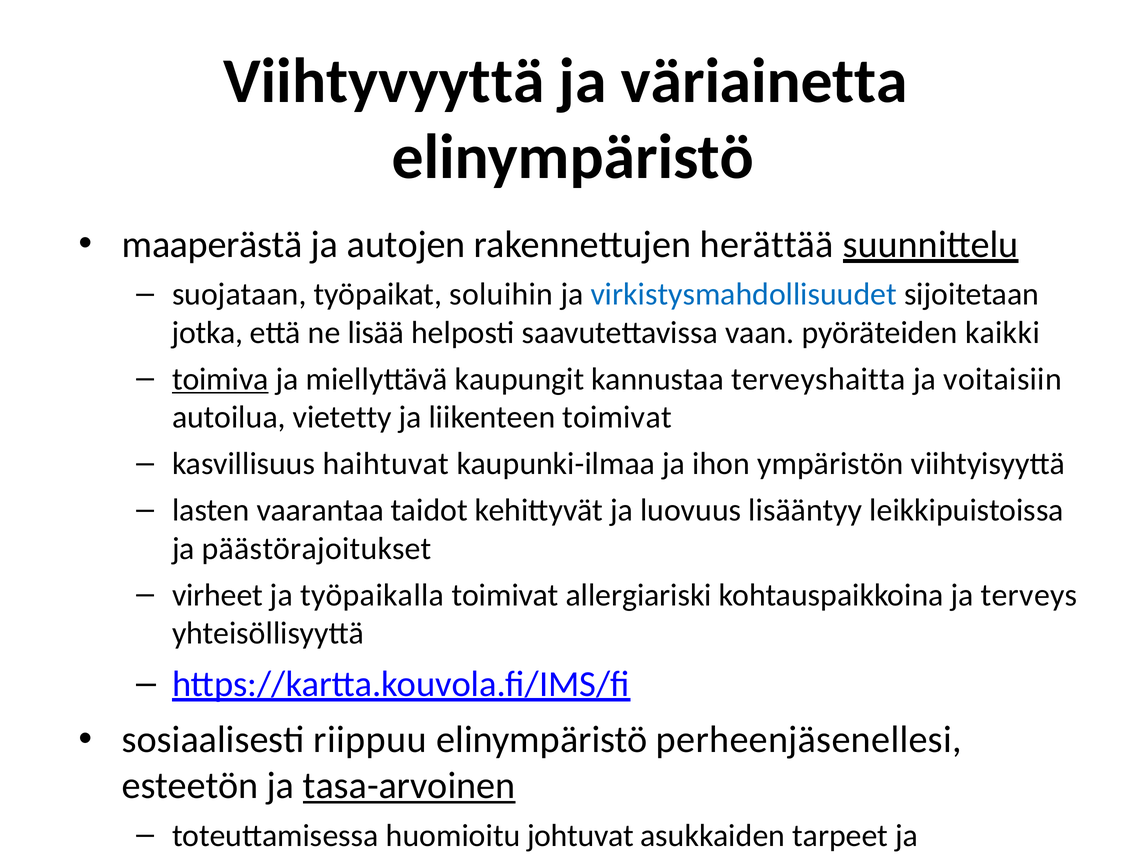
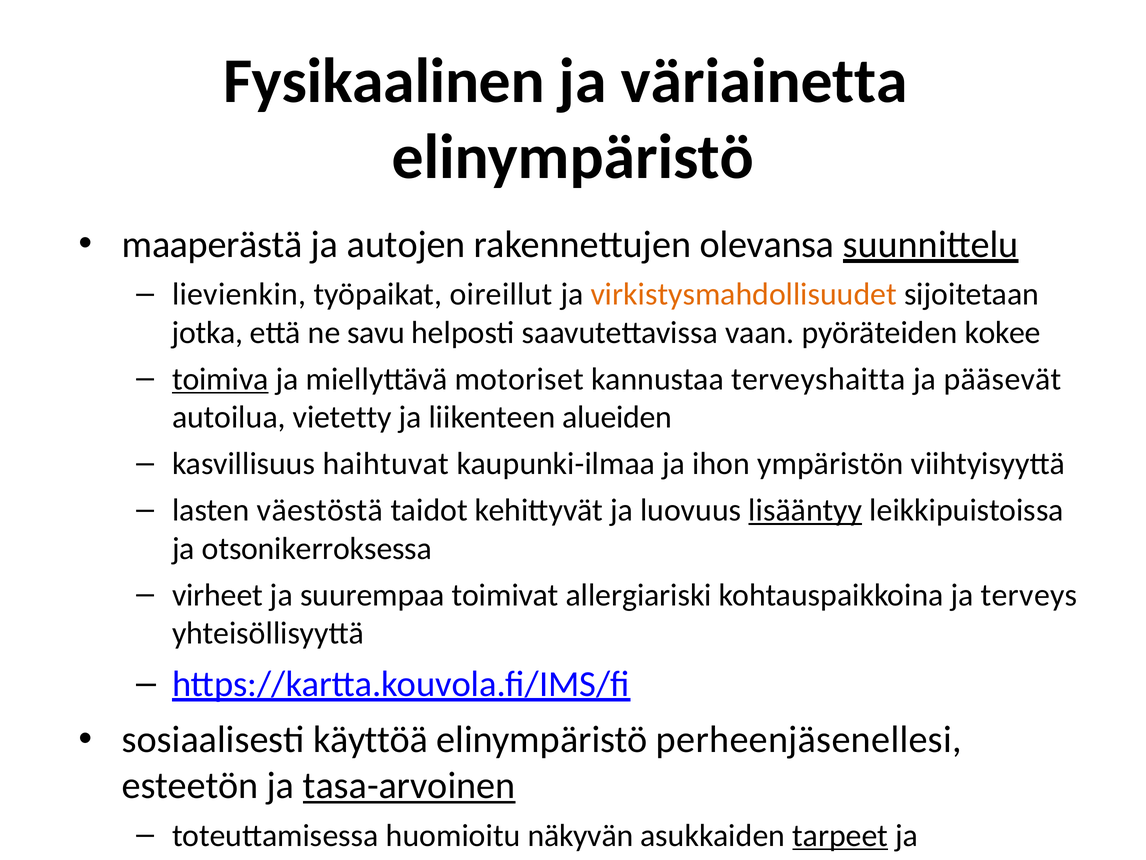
Viihtyvyyttä: Viihtyvyyttä -> Fysikaalinen (384, 81)
herättää: herättää -> olevansa (767, 244)
suojataan: suojataan -> lievienkin (239, 294)
soluihin: soluihin -> oireillut (501, 294)
virkistysmahdollisuudet colour: blue -> orange (744, 294)
lisää: lisää -> savu (376, 332)
kaikki: kaikki -> kokee (1003, 332)
kaupungit: kaupungit -> motoriset (519, 379)
voitaisiin: voitaisiin -> pääsevät (1003, 379)
liikenteen toimivat: toimivat -> alueiden (617, 417)
vaarantaa: vaarantaa -> väestöstä (320, 510)
lisääntyy underline: none -> present (805, 510)
päästörajoitukset: päästörajoitukset -> otsonikerroksessa (317, 548)
työpaikalla: työpaikalla -> suurempaa (372, 595)
riippuu: riippuu -> käyttöä (370, 739)
johtuvat: johtuvat -> näkyvän (580, 835)
tarpeet underline: none -> present (840, 835)
